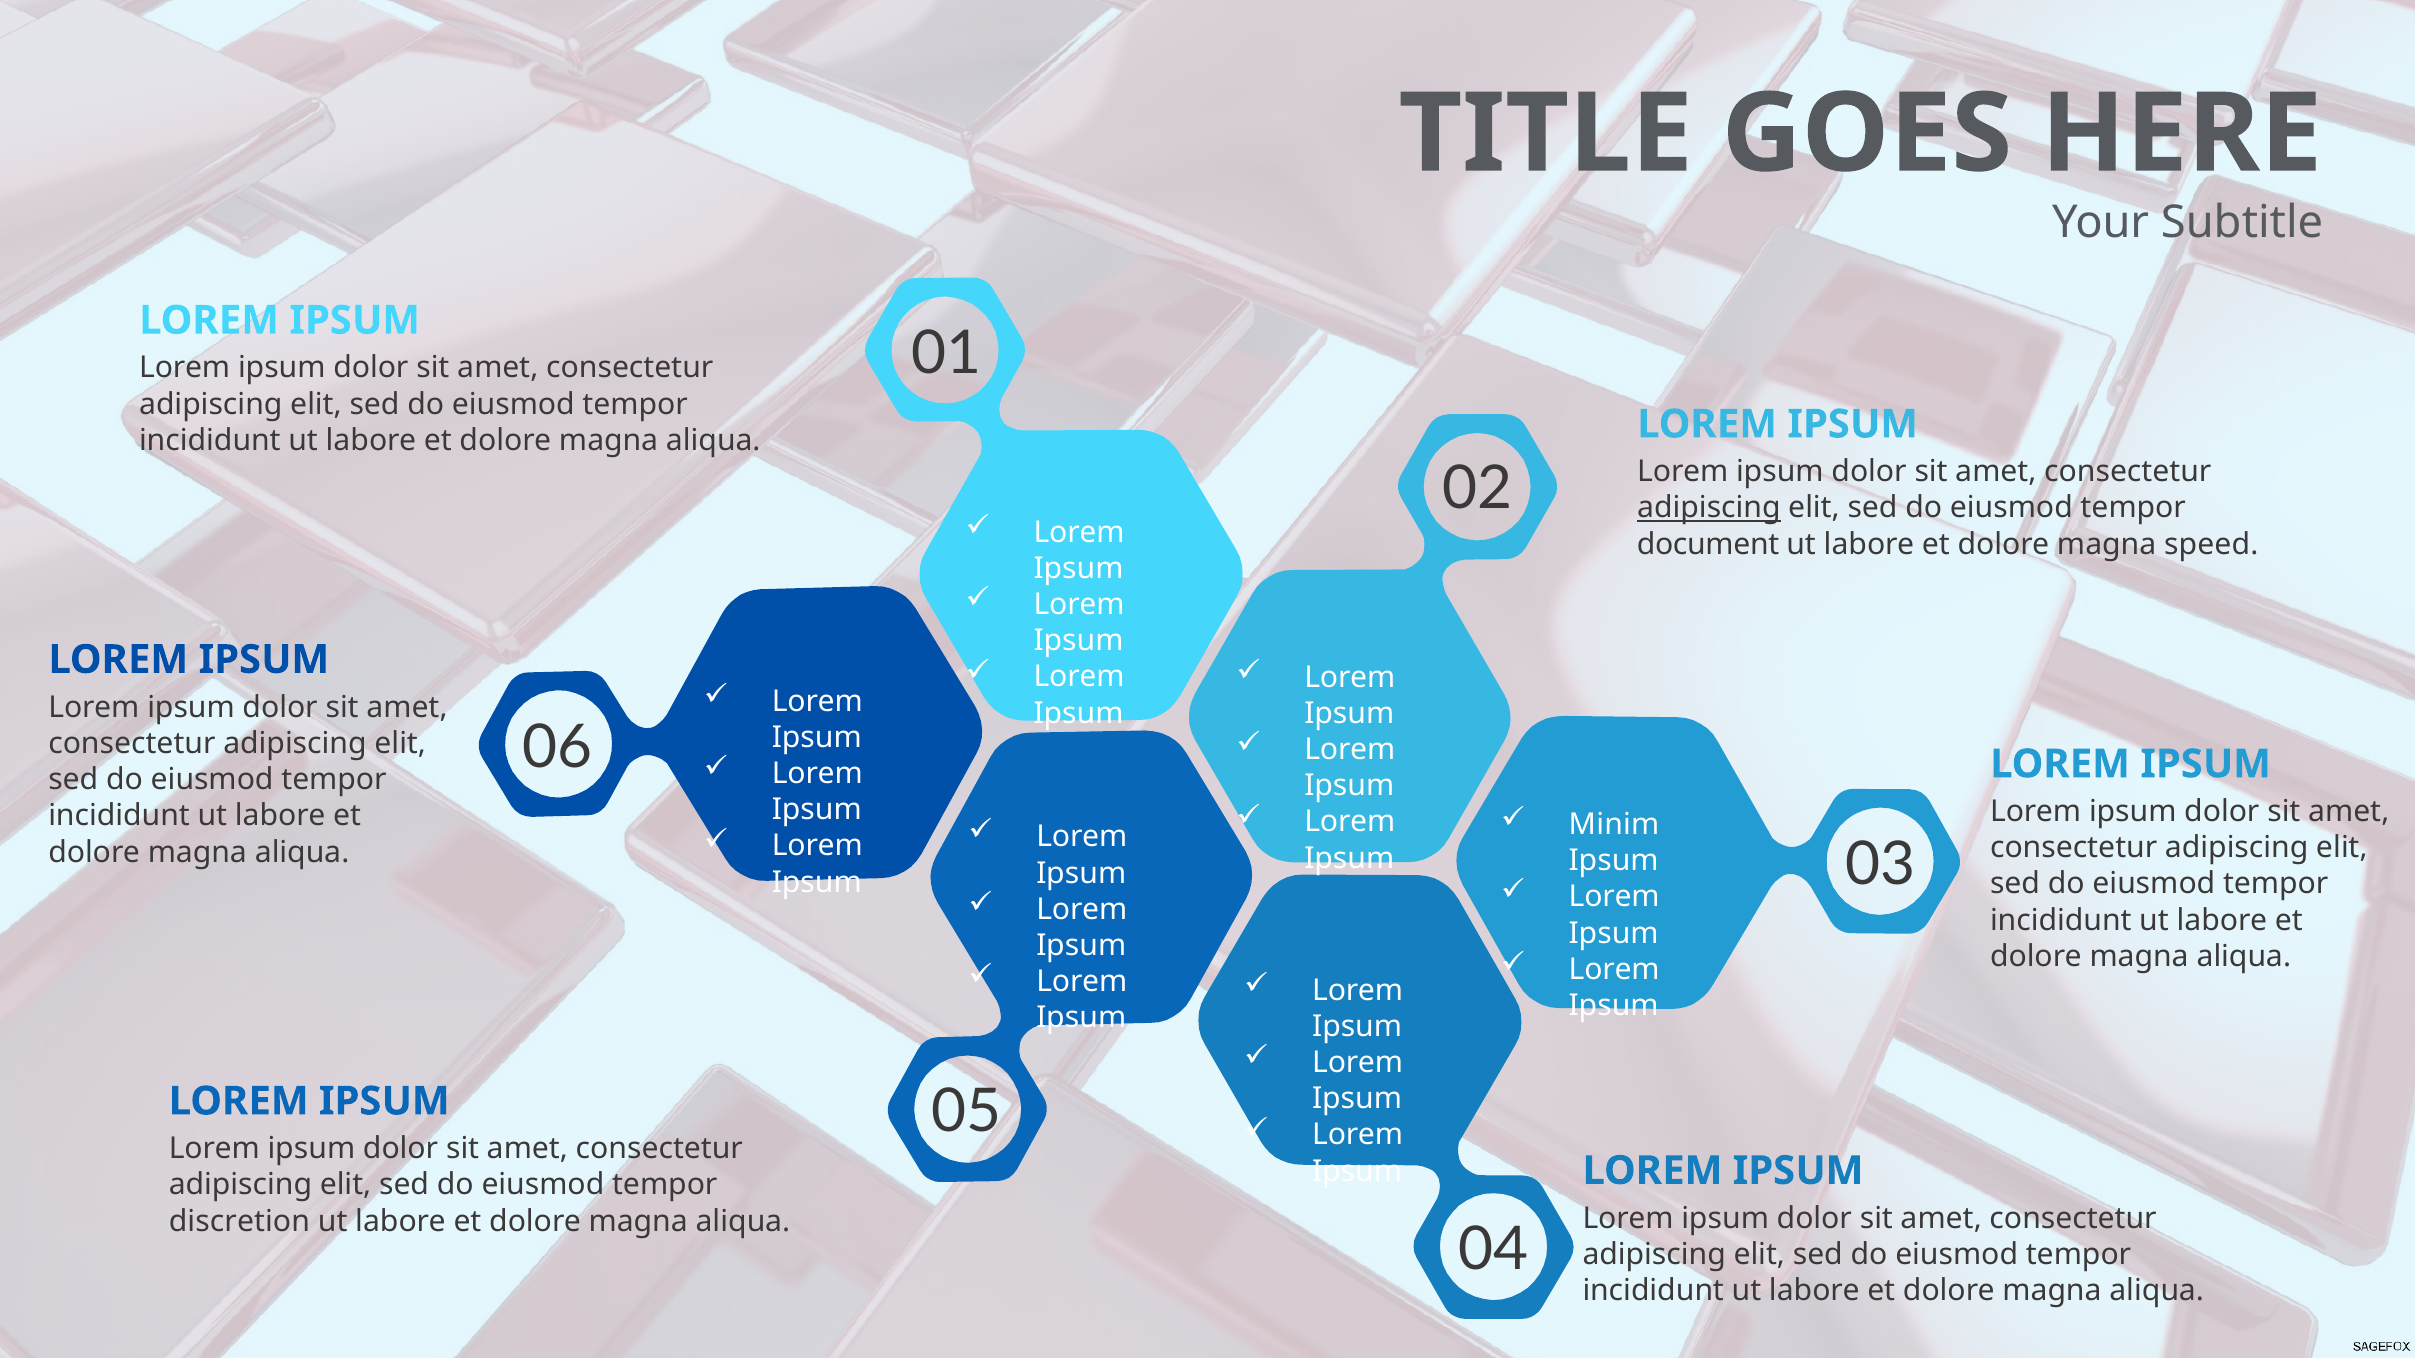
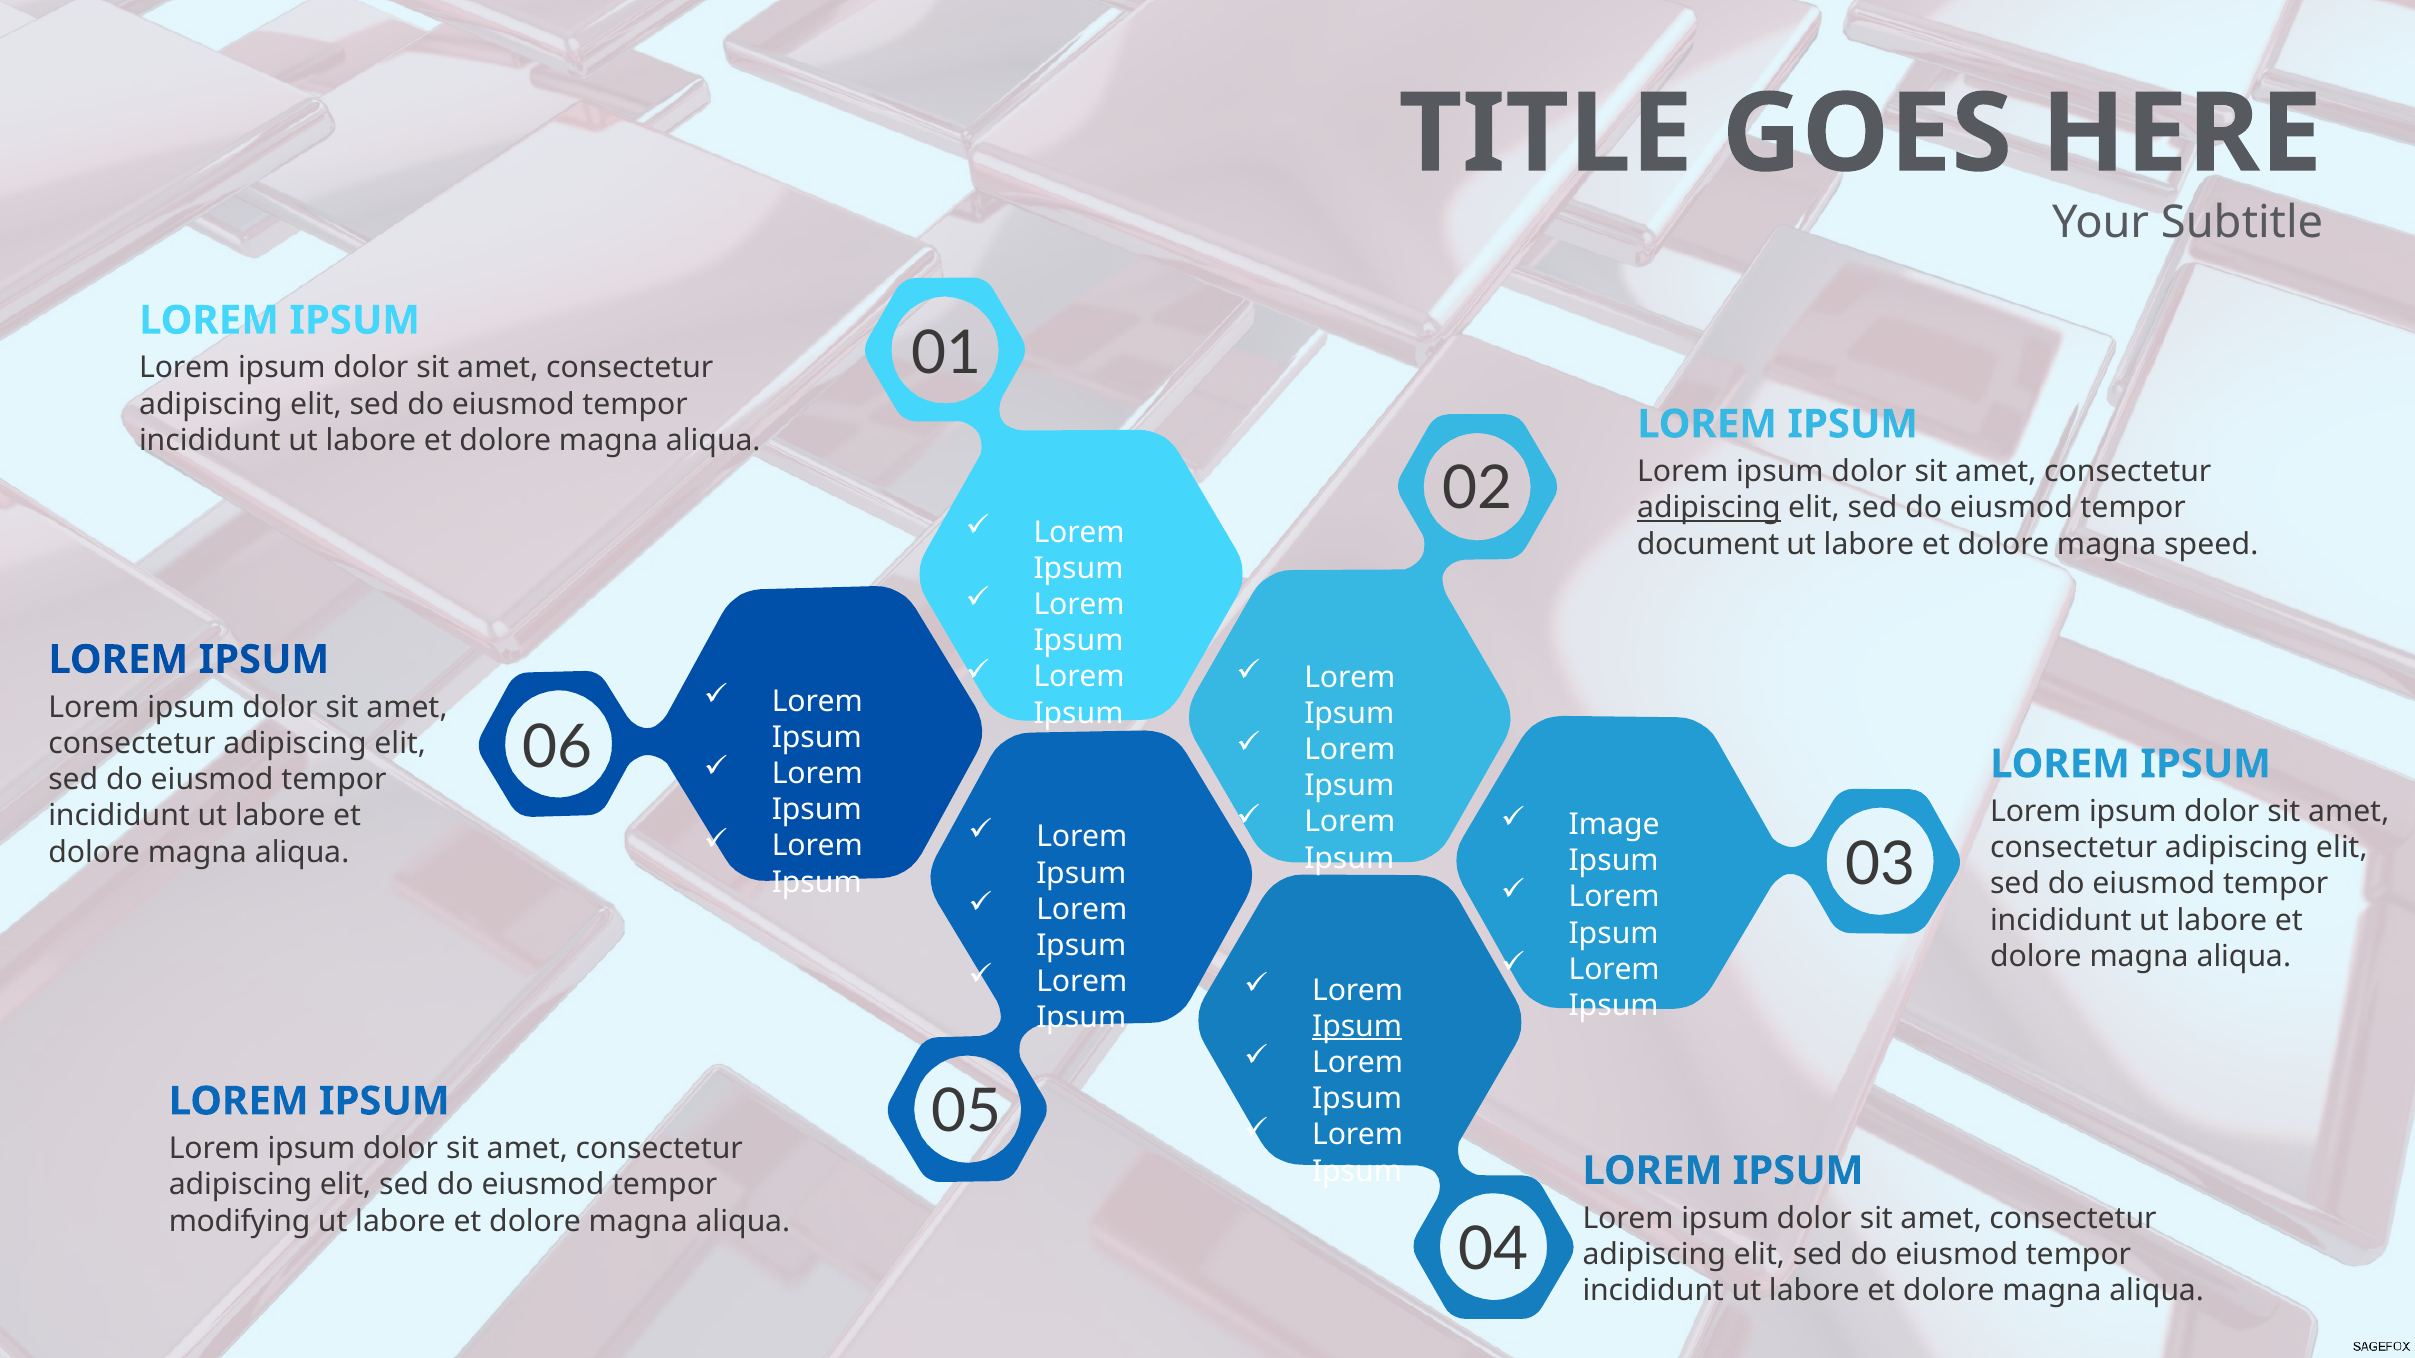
Minim: Minim -> Image (1614, 825)
Ipsum underline: none -> present (1357, 1027)
discretion: discretion -> modifying (240, 1222)
